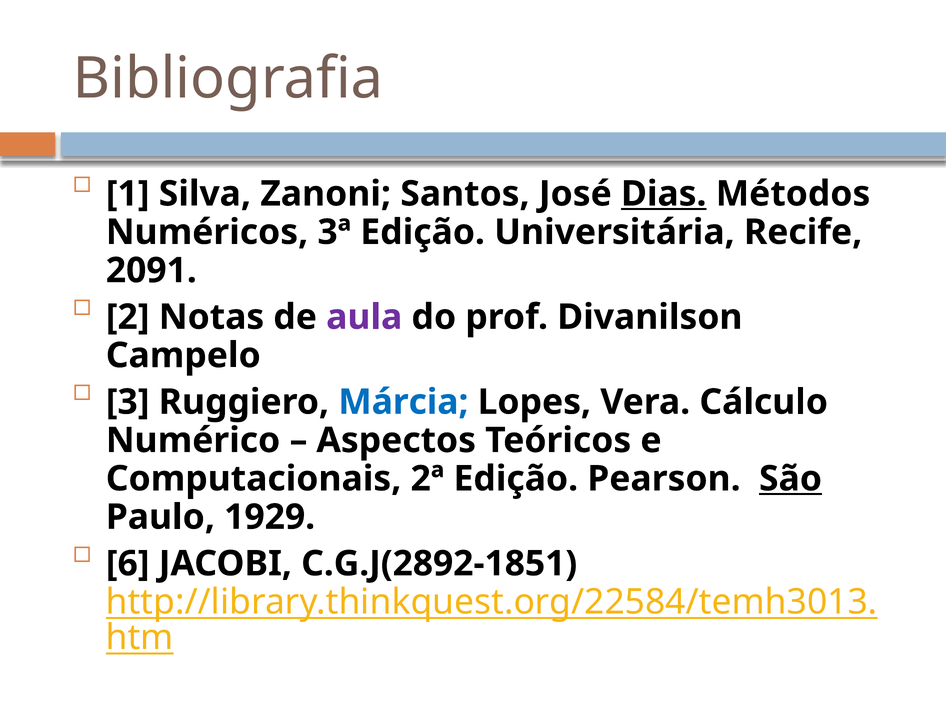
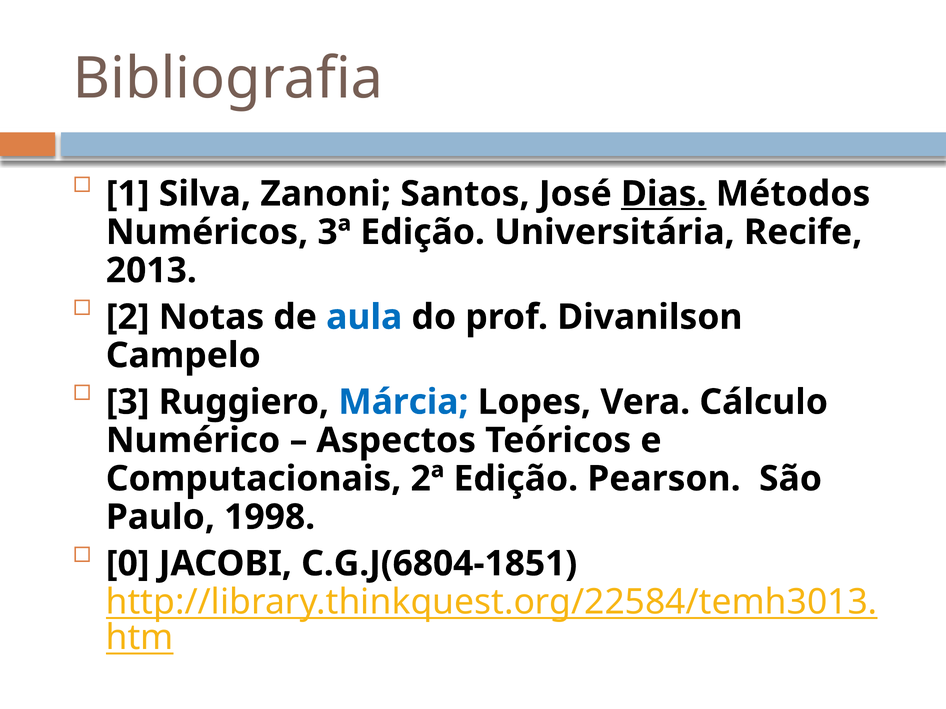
2091: 2091 -> 2013 (151, 271)
aula colour: purple -> blue (364, 317)
São underline: present -> none (790, 479)
1929: 1929 -> 1998 (270, 517)
6: 6 -> 0 (128, 564)
C.G.J(2892-1851: C.G.J(2892-1851 -> C.G.J(6804-1851 (439, 564)
